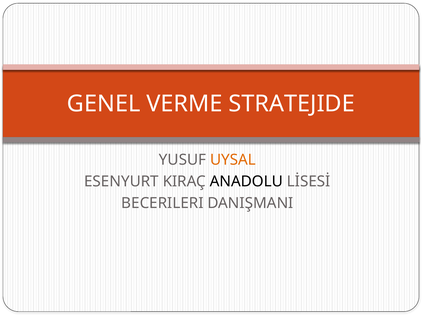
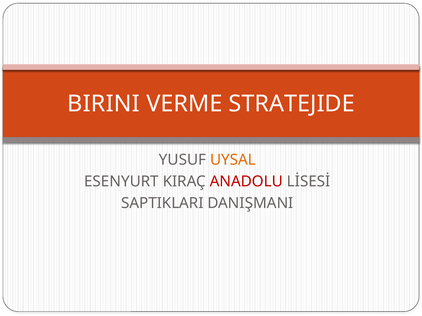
GENEL: GENEL -> BIRINI (104, 104)
ANADOLU colour: black -> red (246, 182)
BECERILERI: BECERILERI -> SAPTIKLARI (162, 203)
